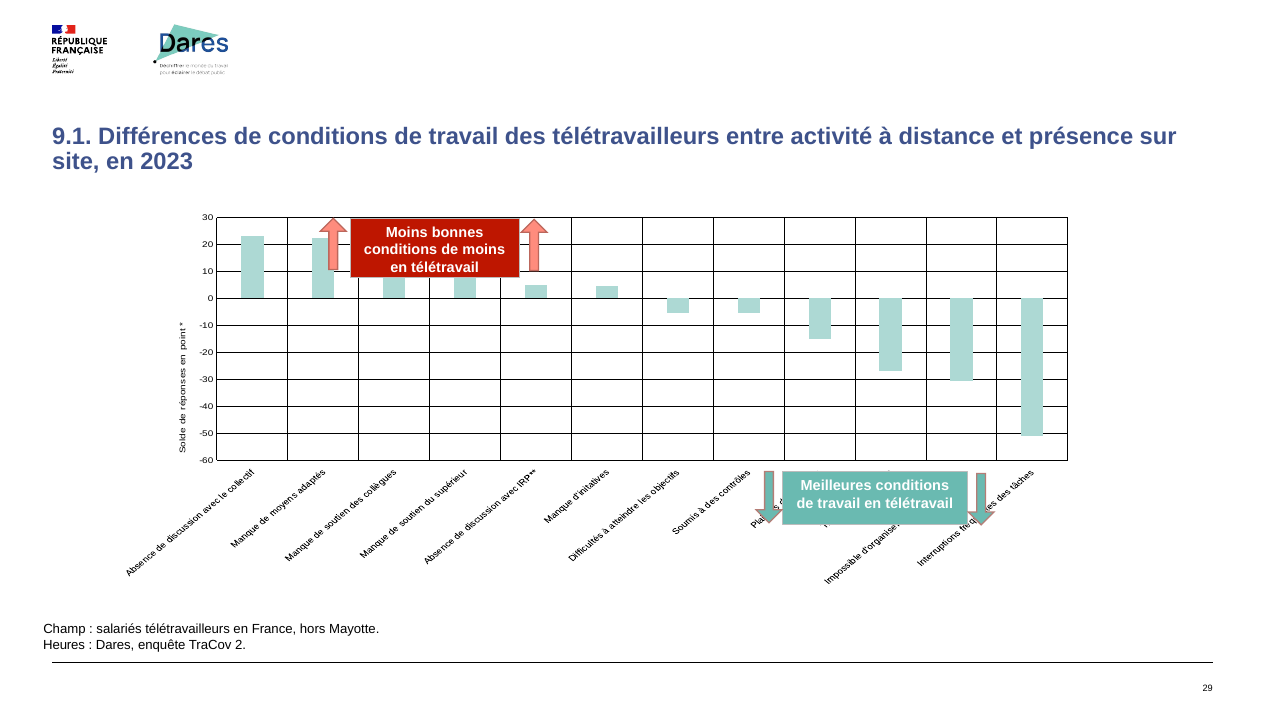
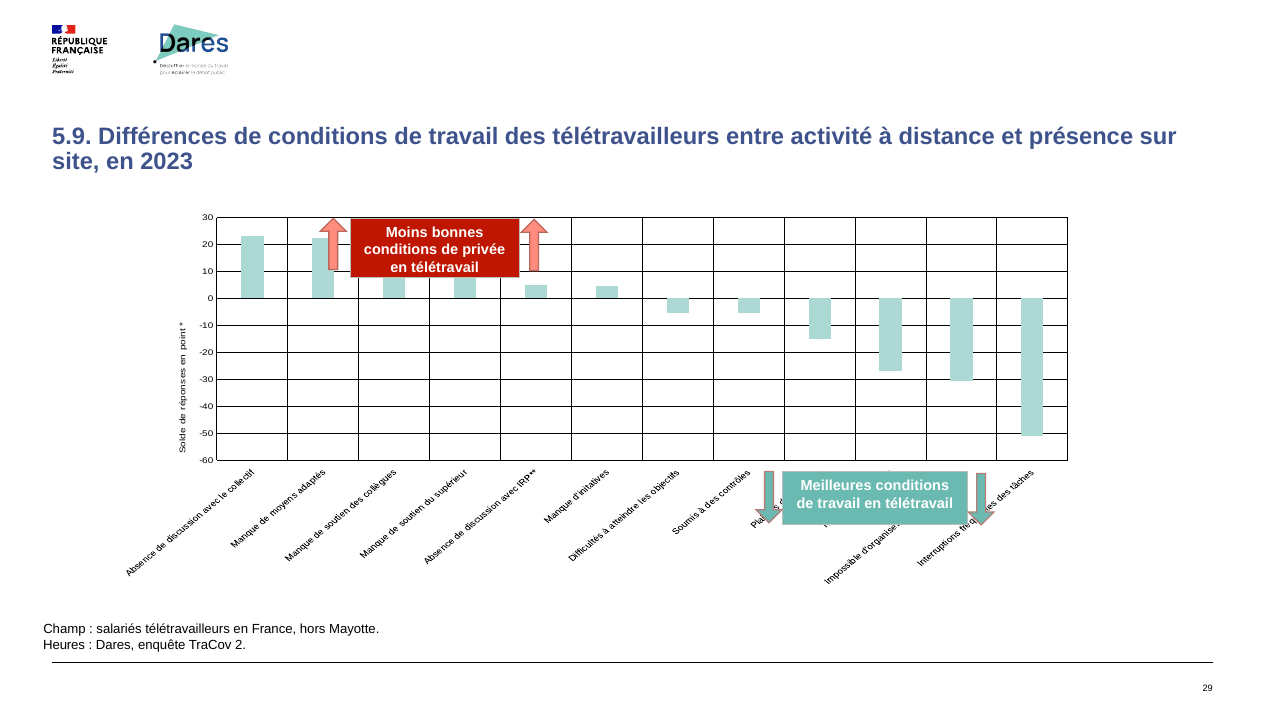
9.1: 9.1 -> 5.9 (72, 136)
de moins: moins -> privée (484, 250)
